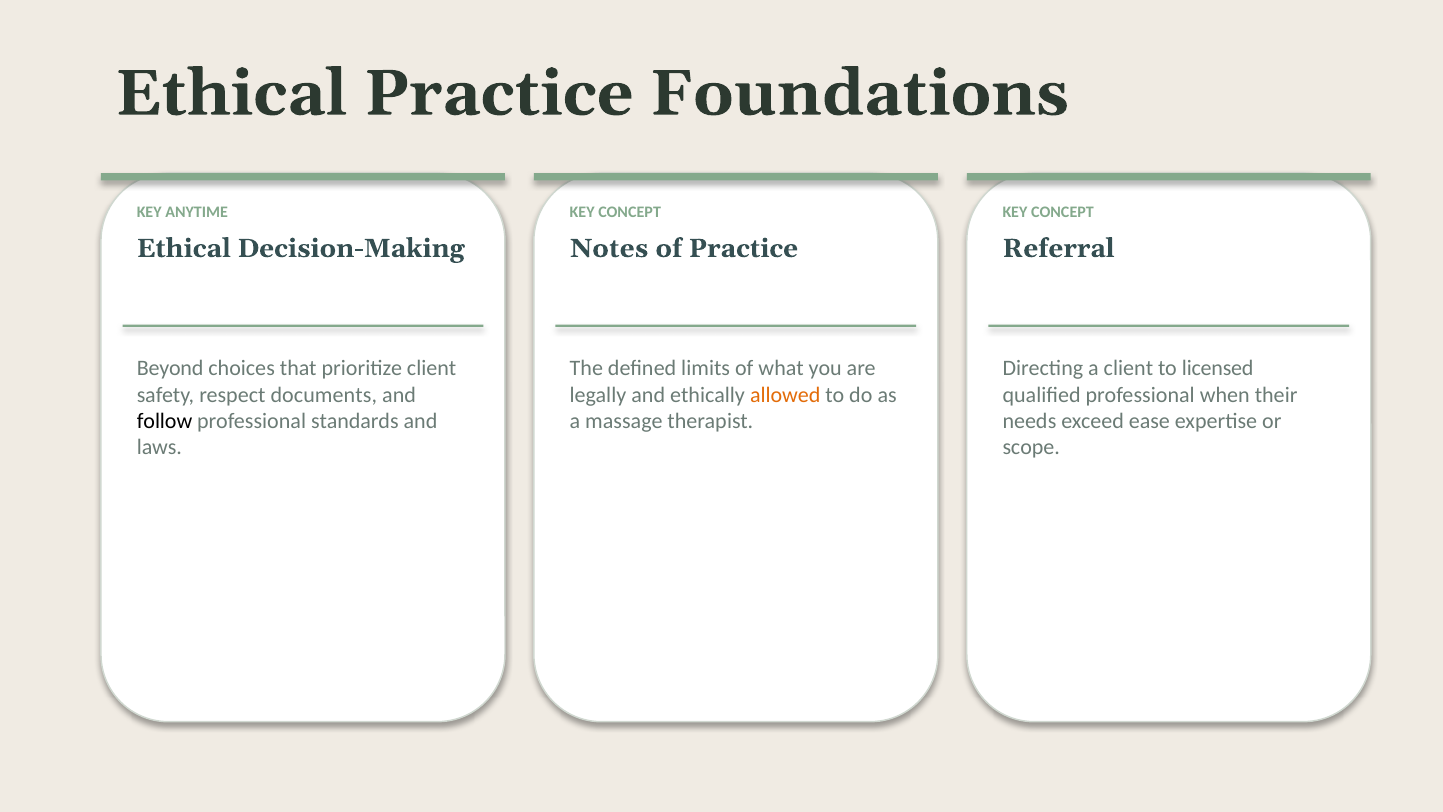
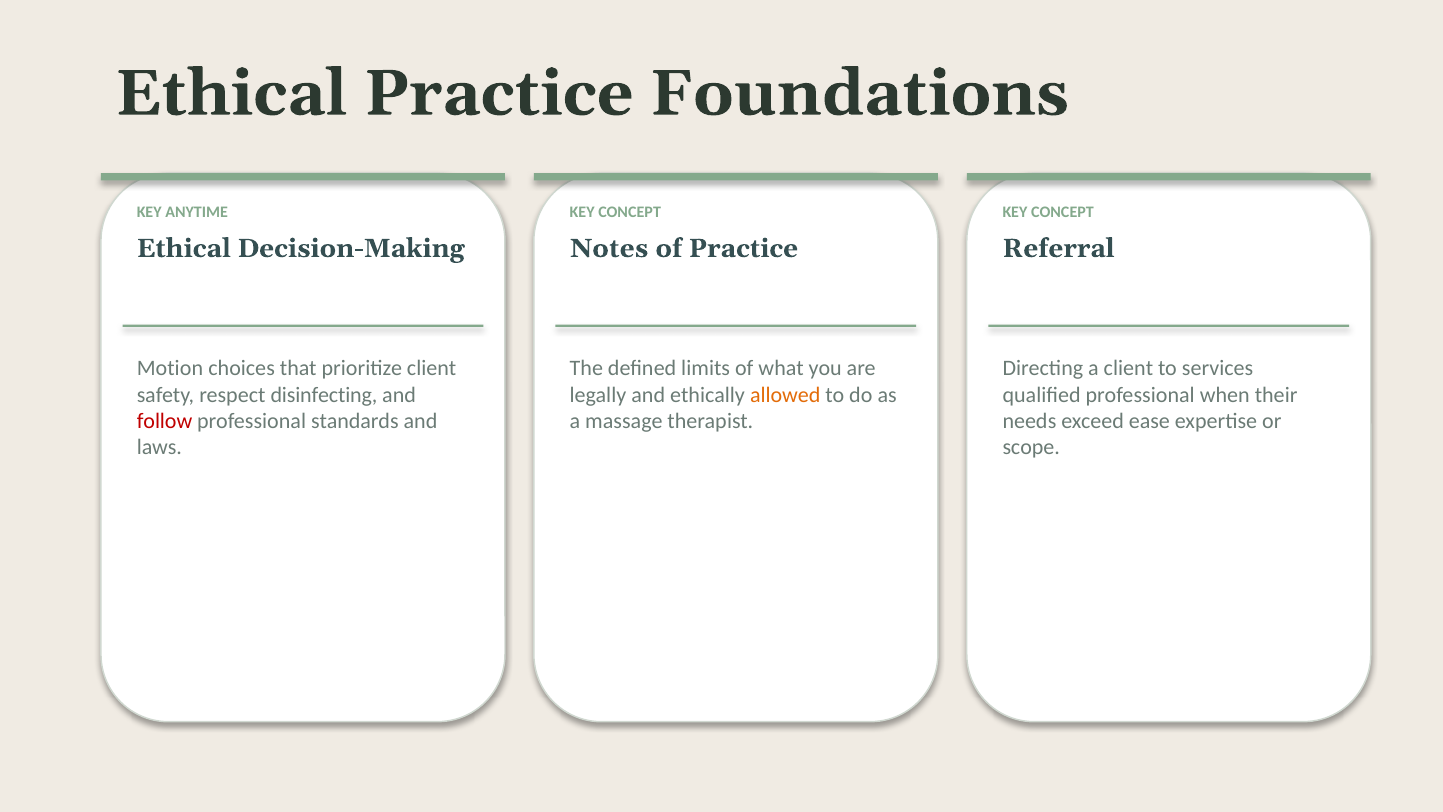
Beyond: Beyond -> Motion (170, 368)
licensed: licensed -> services (1218, 368)
documents: documents -> disinfecting (324, 395)
follow colour: black -> red (165, 421)
